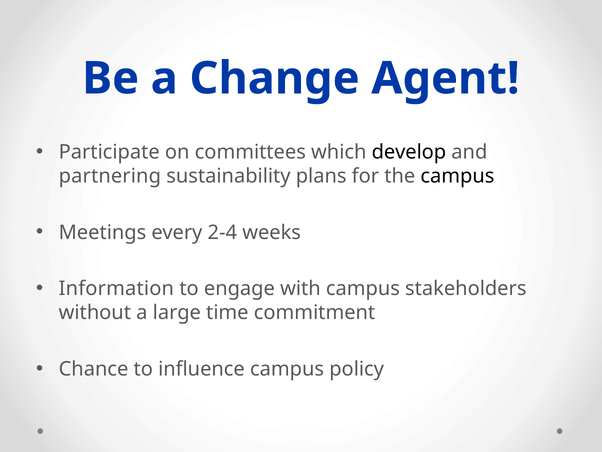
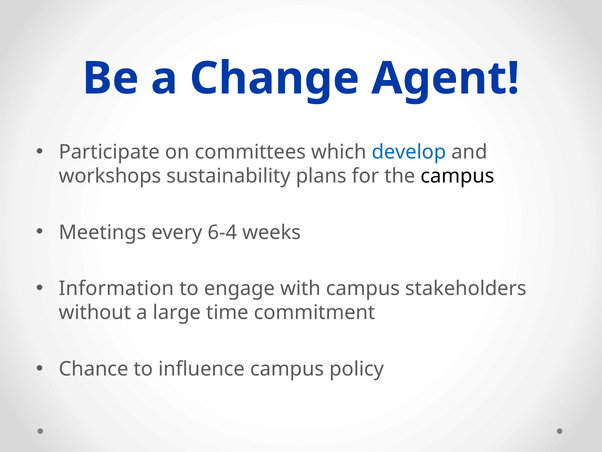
develop colour: black -> blue (409, 152)
partnering: partnering -> workshops (110, 176)
2-4: 2-4 -> 6-4 (222, 232)
